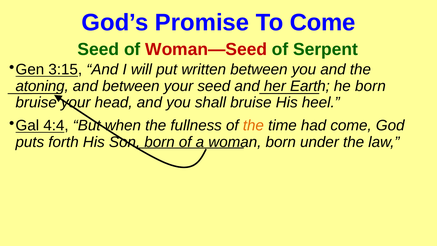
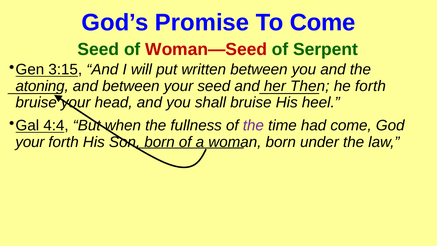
Earth: Earth -> Then (310, 86)
he born: born -> forth (370, 86)
the colour: orange -> purple (253, 126)
puts: puts -> your (30, 142)
